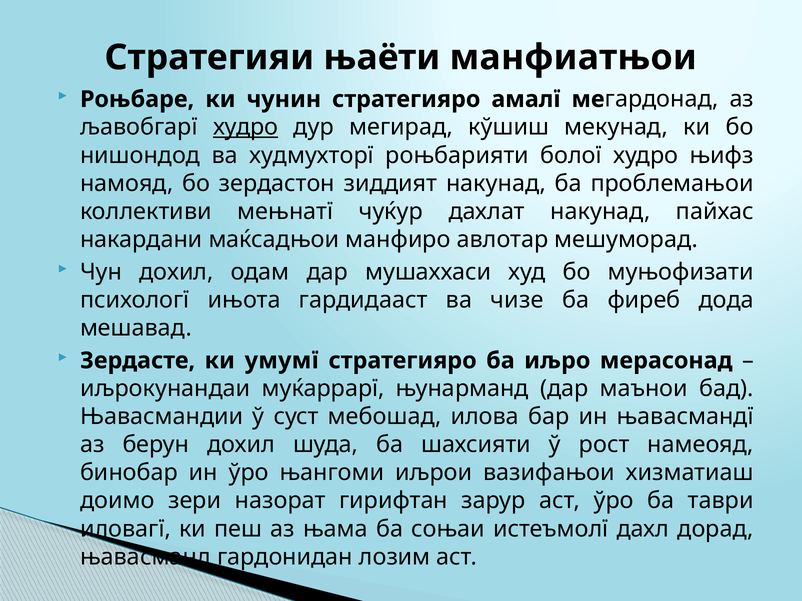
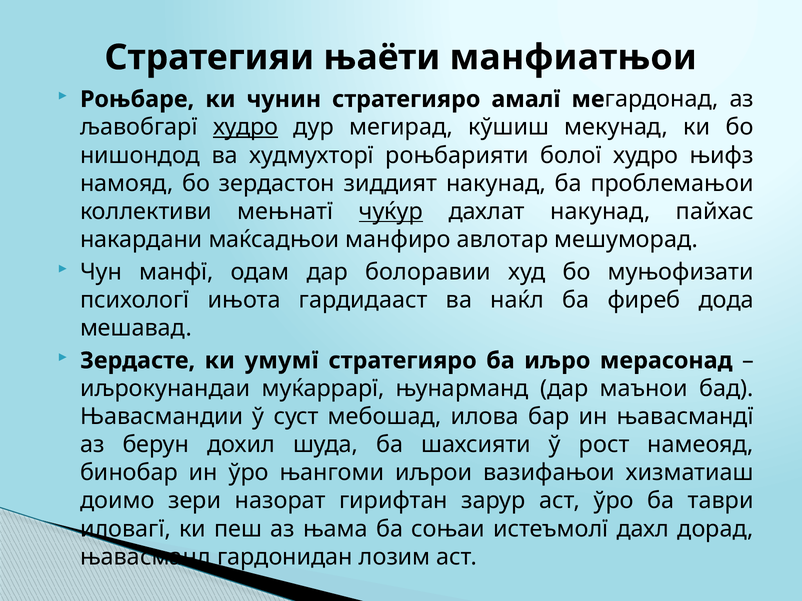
чуќур underline: none -> present (391, 212)
Чун дохил: дохил -> манфї (176, 272)
мушаххаси: мушаххаси -> болоравии (428, 272)
чизе: чизе -> наќл (517, 300)
